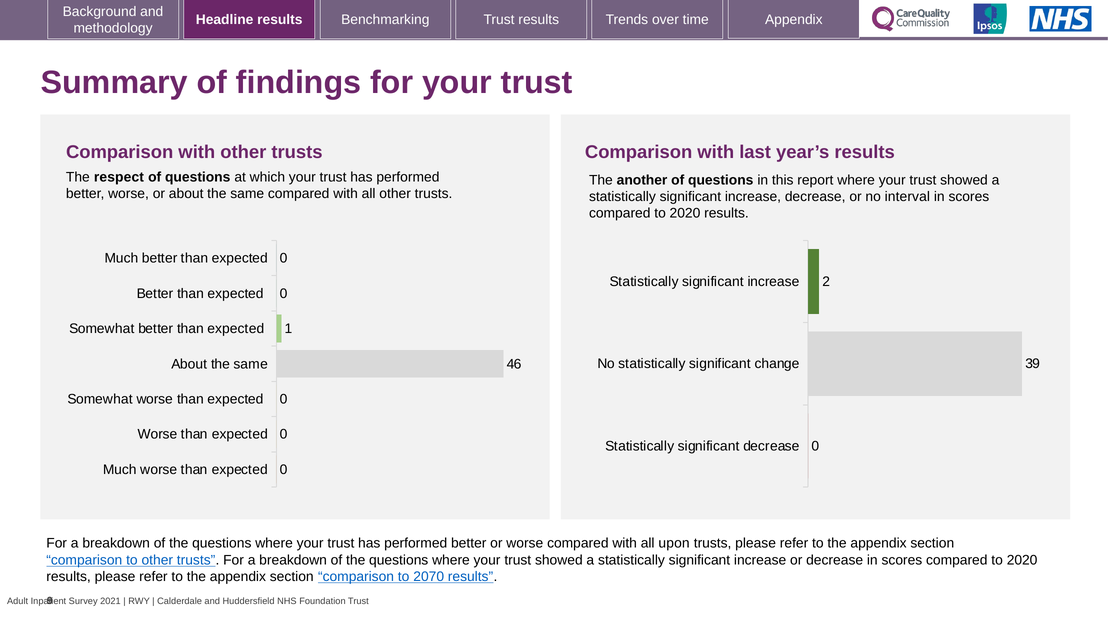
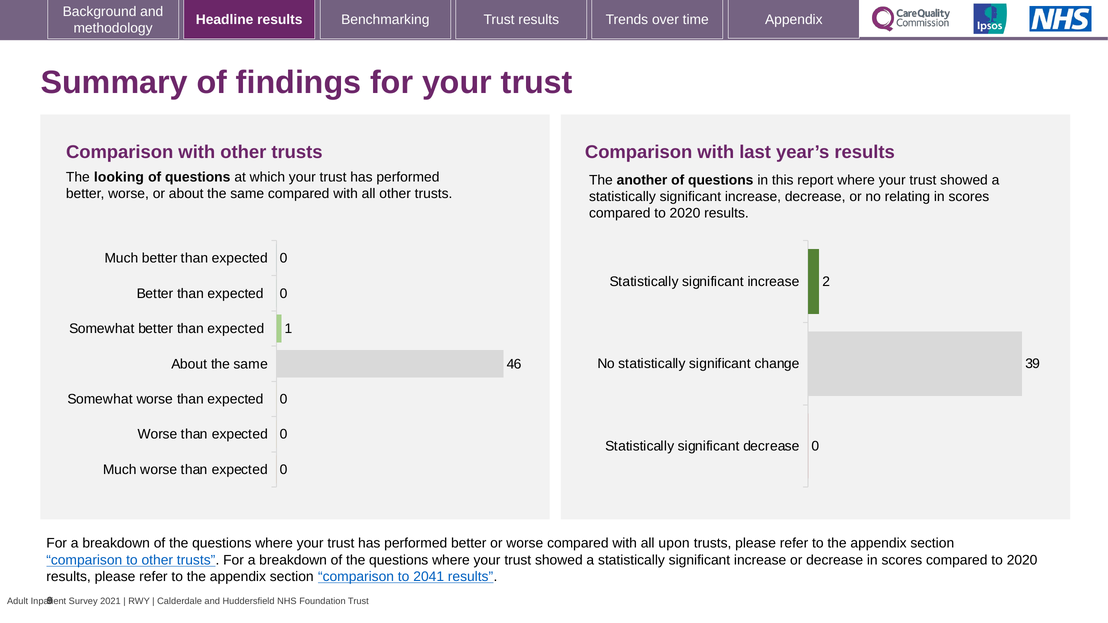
respect: respect -> looking (119, 177)
interval: interval -> relating (907, 197)
2070: 2070 -> 2041 (429, 577)
